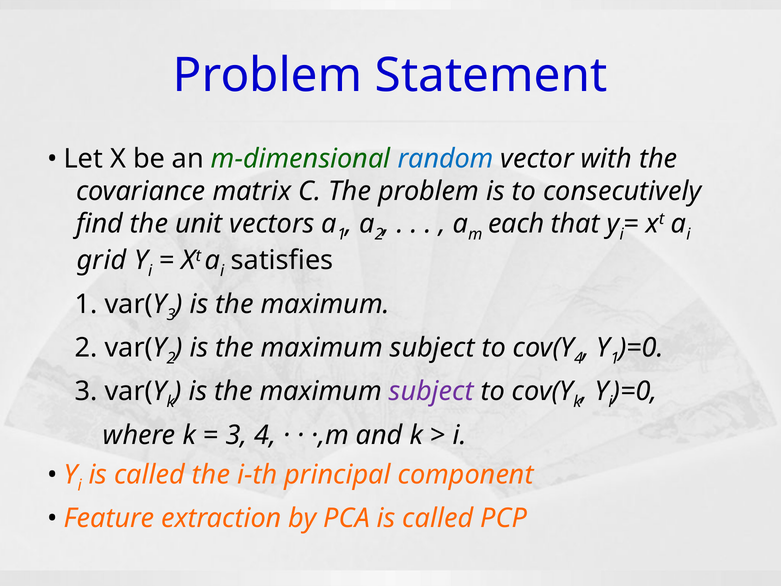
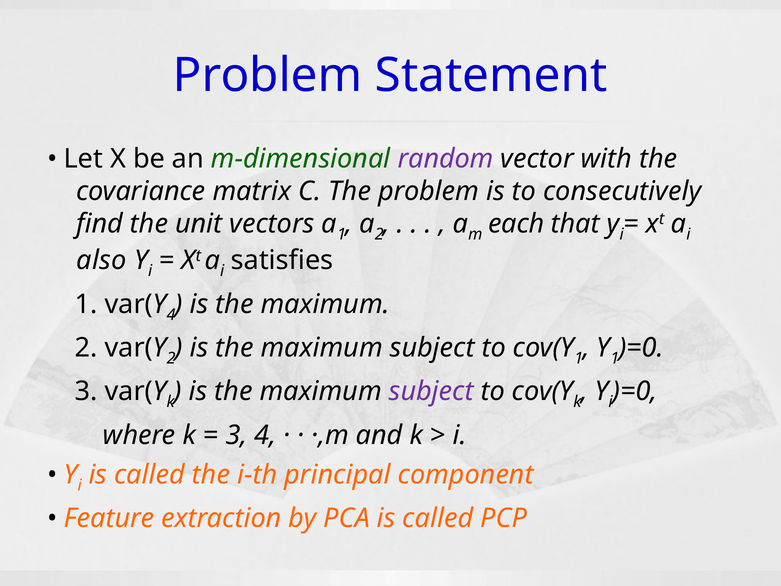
random colour: blue -> purple (446, 159)
grid: grid -> also (102, 260)
3: 3 -> 4 (171, 315)
4: 4 -> 1 (579, 358)
